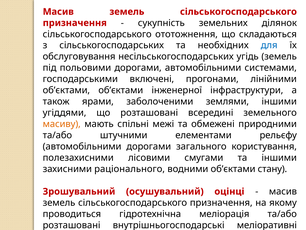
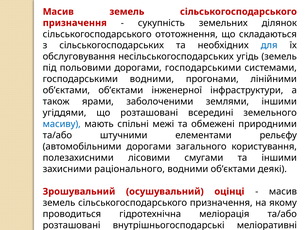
дорогами автомобільними: автомобільними -> господарськими (203, 68)
господарськими включені: включені -> водними (152, 79)
масиву colour: orange -> blue (62, 124)
стану: стану -> деякі (272, 169)
